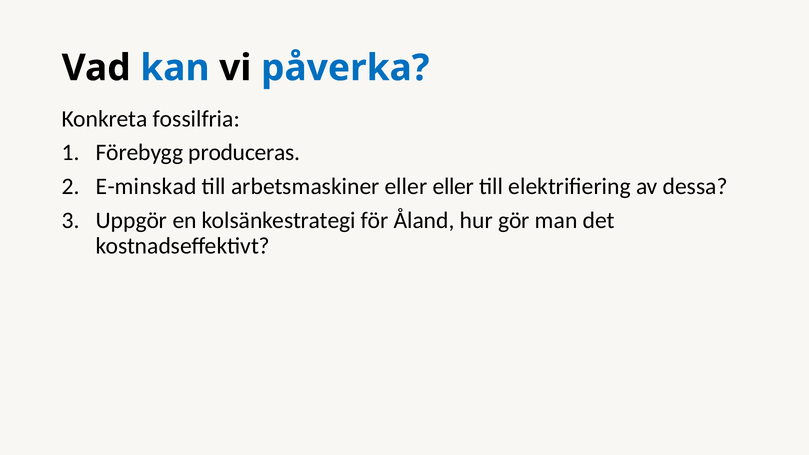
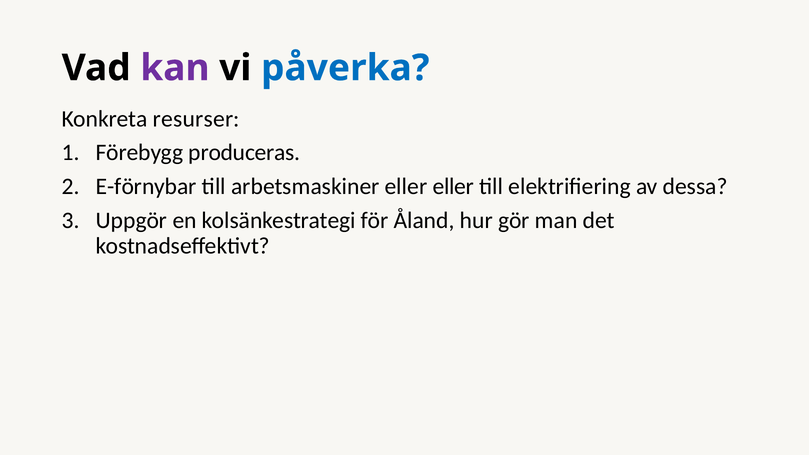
kan colour: blue -> purple (175, 68)
fossilfria: fossilfria -> resurser (196, 119)
E-minskad: E-minskad -> E-förnybar (146, 187)
